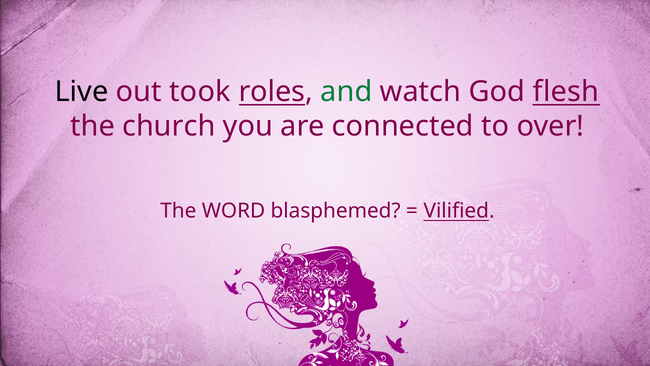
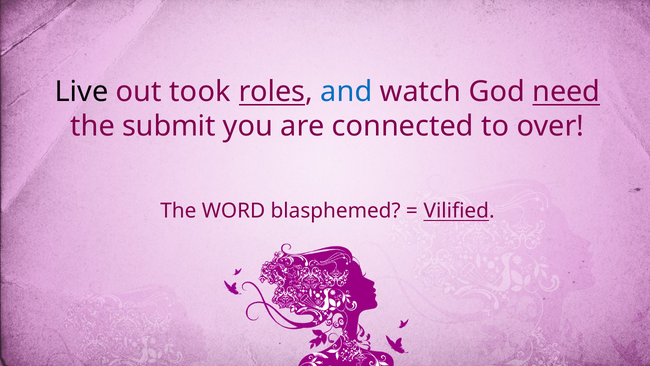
and colour: green -> blue (346, 92)
flesh: flesh -> need (566, 92)
church: church -> submit (169, 126)
